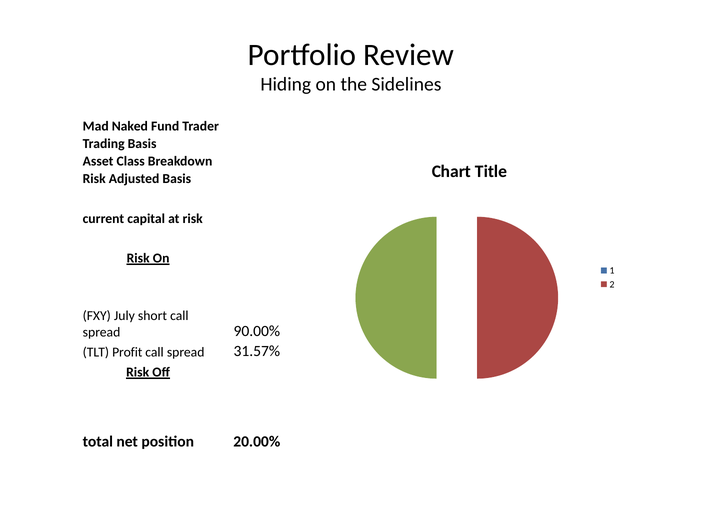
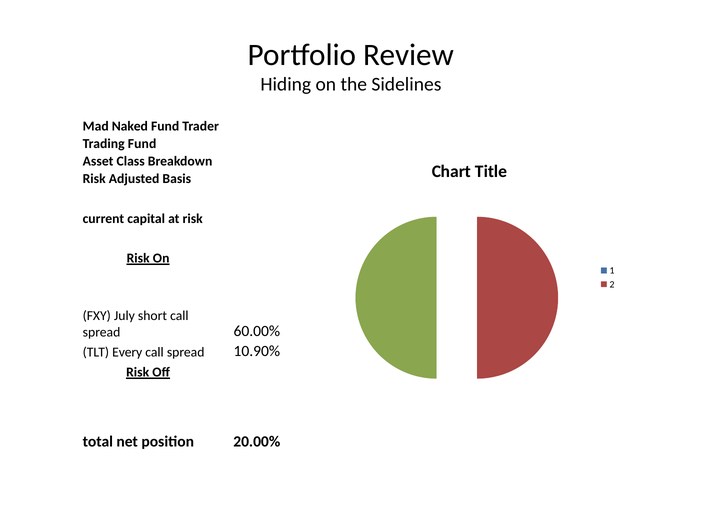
Trading Basis: Basis -> Fund (142, 144)
90.00%: 90.00% -> 60.00% (257, 331)
Profit: Profit -> Every (127, 353)
31.57%: 31.57% -> 10.90% (257, 351)
